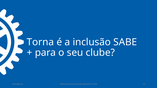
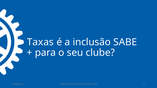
Torna: Torna -> Taxas (40, 42)
